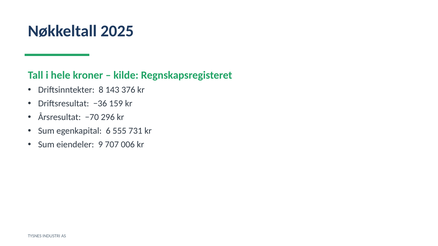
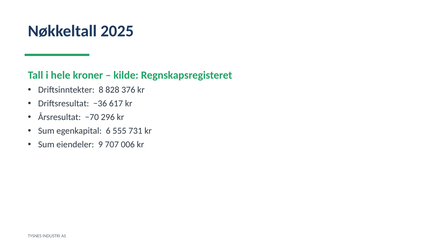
143: 143 -> 828 (112, 90)
159: 159 -> 617 (116, 104)
